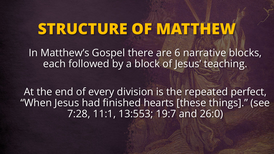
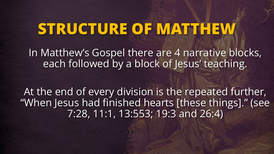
6: 6 -> 4 (177, 53)
perfect: perfect -> further (249, 92)
19:7: 19:7 -> 19:3 (166, 114)
26:0: 26:0 -> 26:4 (211, 114)
